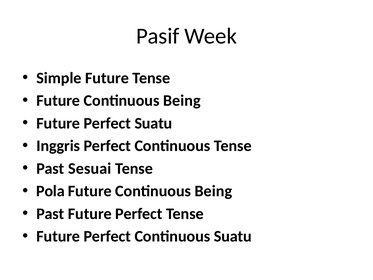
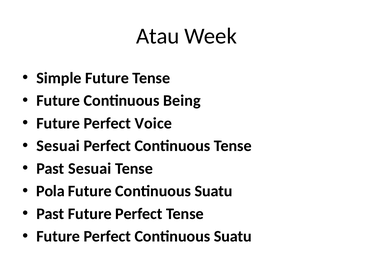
Pasif: Pasif -> Atau (158, 36)
Perfect Suatu: Suatu -> Voice (153, 123)
Inggris: Inggris -> Sesuai (58, 146)
Being: Being -> Suatu (214, 191)
